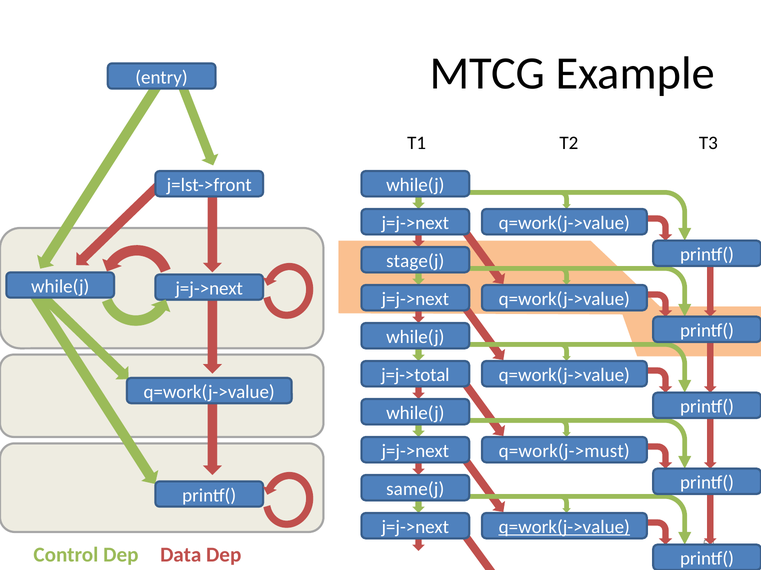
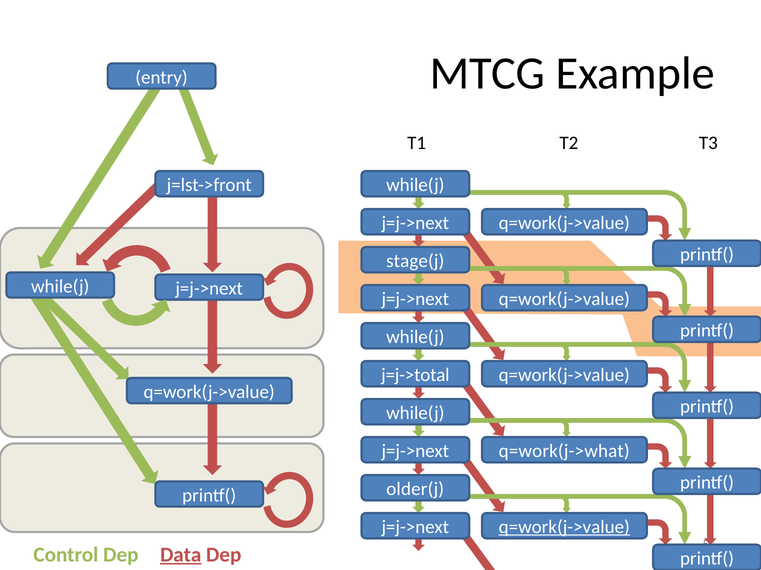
q=work(j->must: q=work(j->must -> q=work(j->what (564, 452)
same(j: same(j -> older(j (415, 490)
Data underline: none -> present (181, 555)
